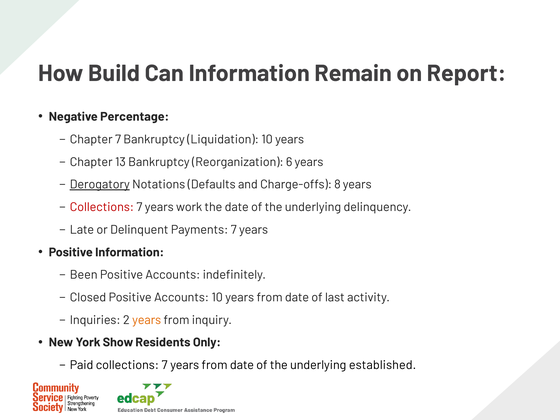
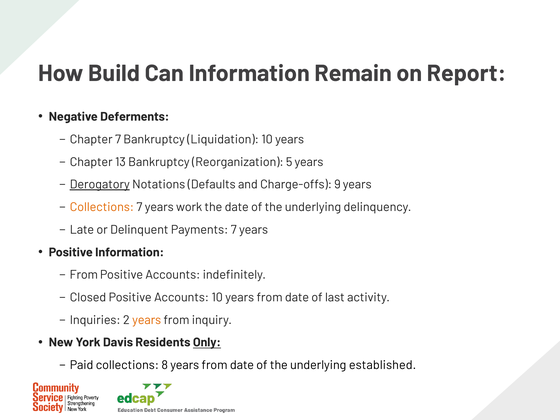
Percentage: Percentage -> Deferments (135, 117)
6: 6 -> 5 (289, 162)
8: 8 -> 9 (337, 185)
Collections colour: red -> orange (102, 207)
Been: Been -> From (84, 275)
Show: Show -> Davis (118, 343)
Only underline: none -> present (207, 343)
Paid collections 7: 7 -> 8 (165, 365)
